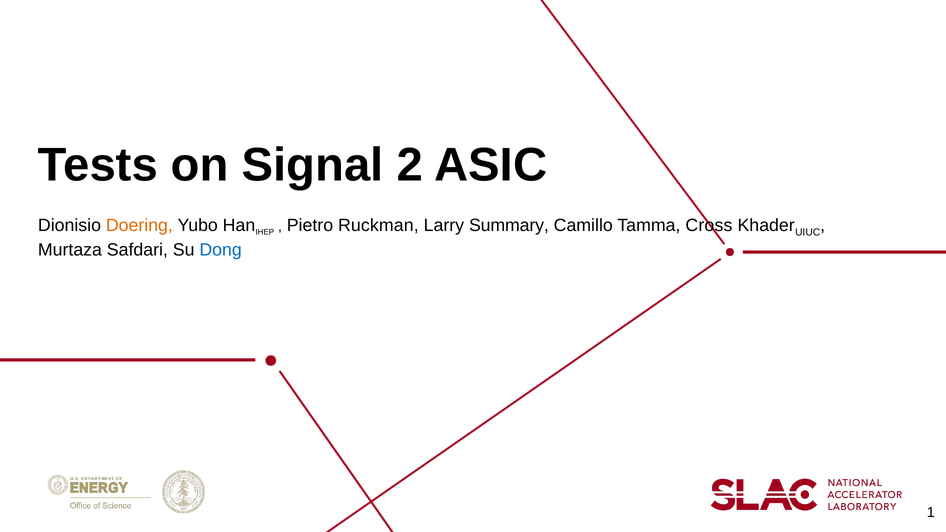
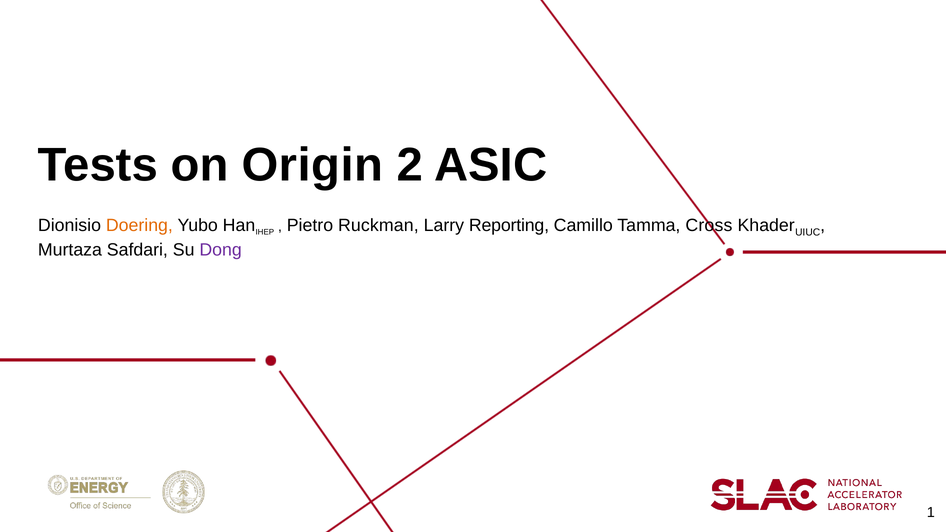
Signal: Signal -> Origin (312, 165)
Summary: Summary -> Reporting (509, 226)
Dong colour: blue -> purple (221, 250)
